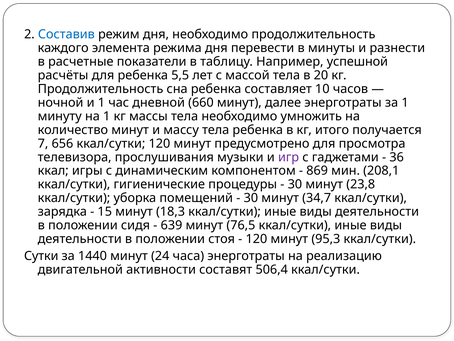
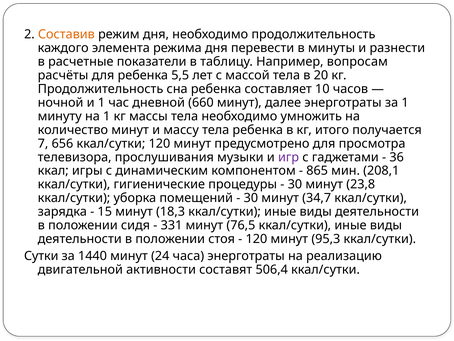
Составив colour: blue -> orange (66, 34)
успешной: успешной -> вопросам (357, 62)
869: 869 -> 865 (317, 171)
639: 639 -> 331 (171, 225)
